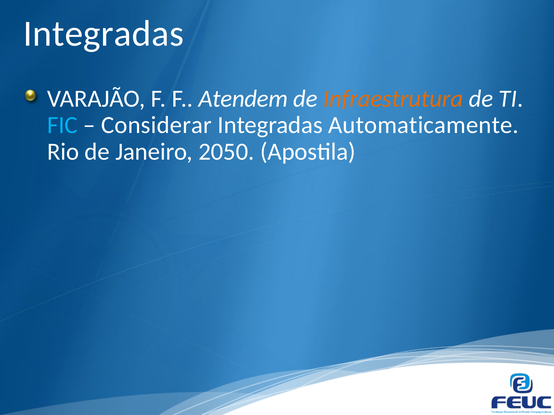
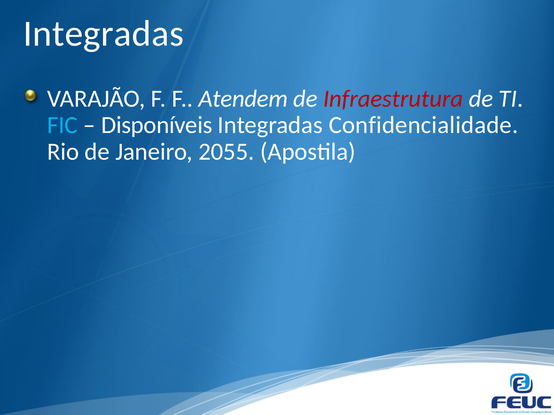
Infraestrutura colour: orange -> red (393, 99)
Considerar: Considerar -> Disponíveis (157, 125)
Automaticamente: Automaticamente -> Confidencialidade (423, 125)
2050: 2050 -> 2055 (226, 152)
